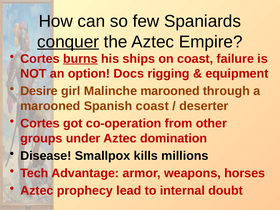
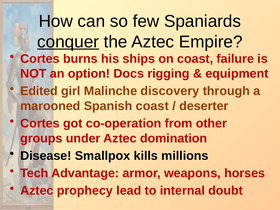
burns underline: present -> none (80, 59)
Desire: Desire -> Edited (39, 91)
Malinche marooned: marooned -> discovery (170, 91)
